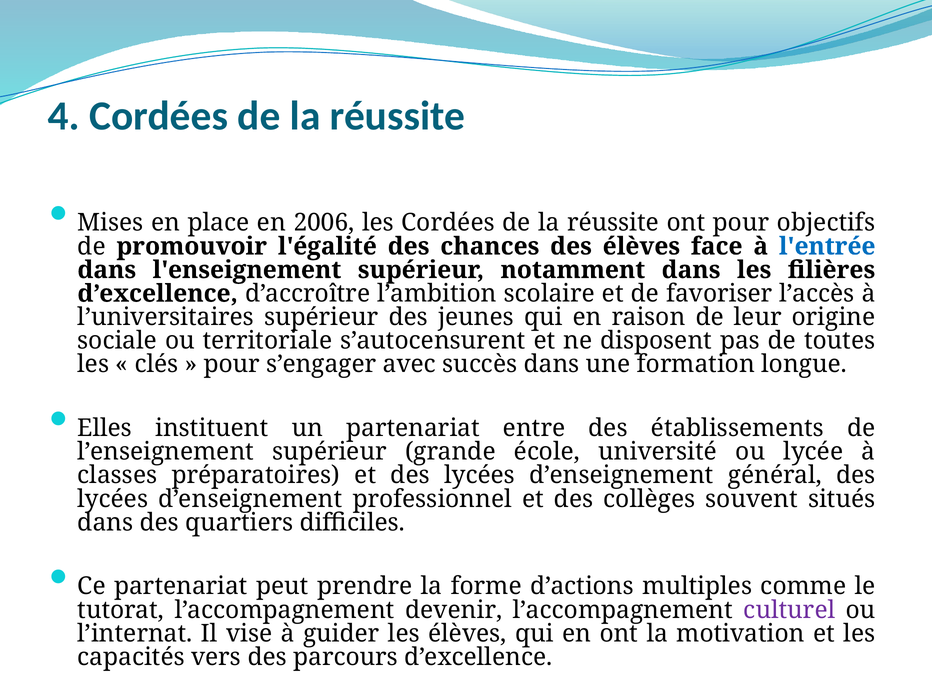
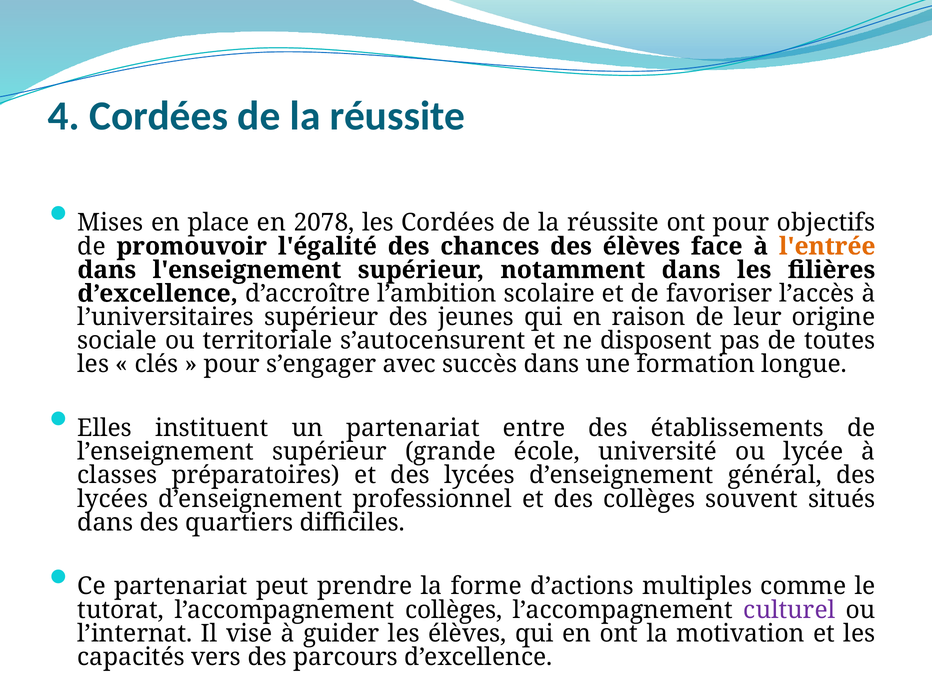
2006: 2006 -> 2078 (324, 223)
l'entrée colour: blue -> orange (827, 246)
l’accompagnement devenir: devenir -> collèges (454, 610)
